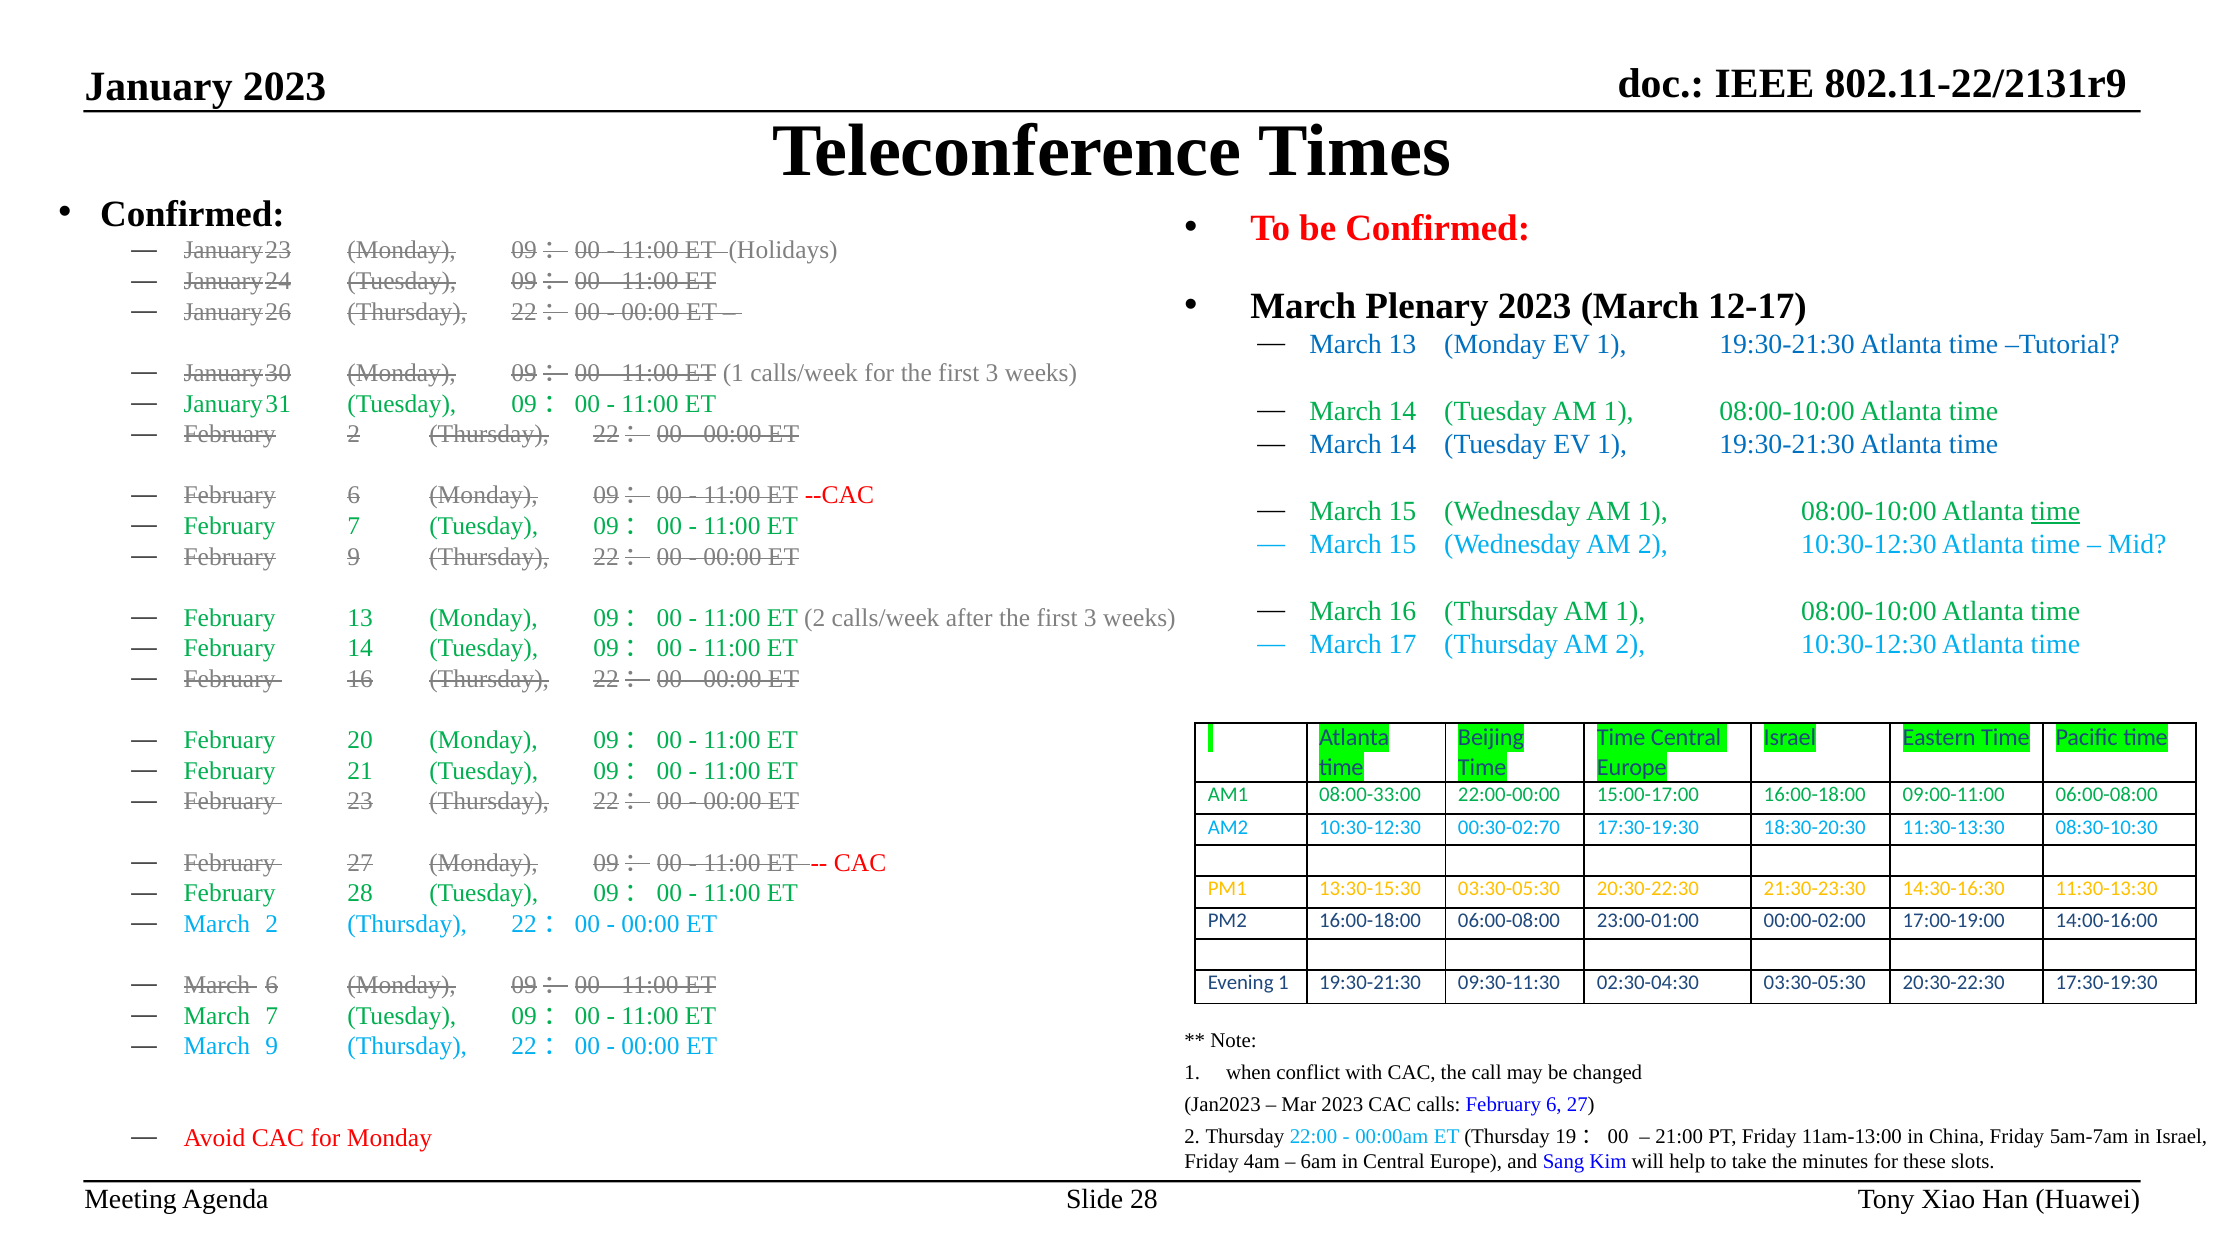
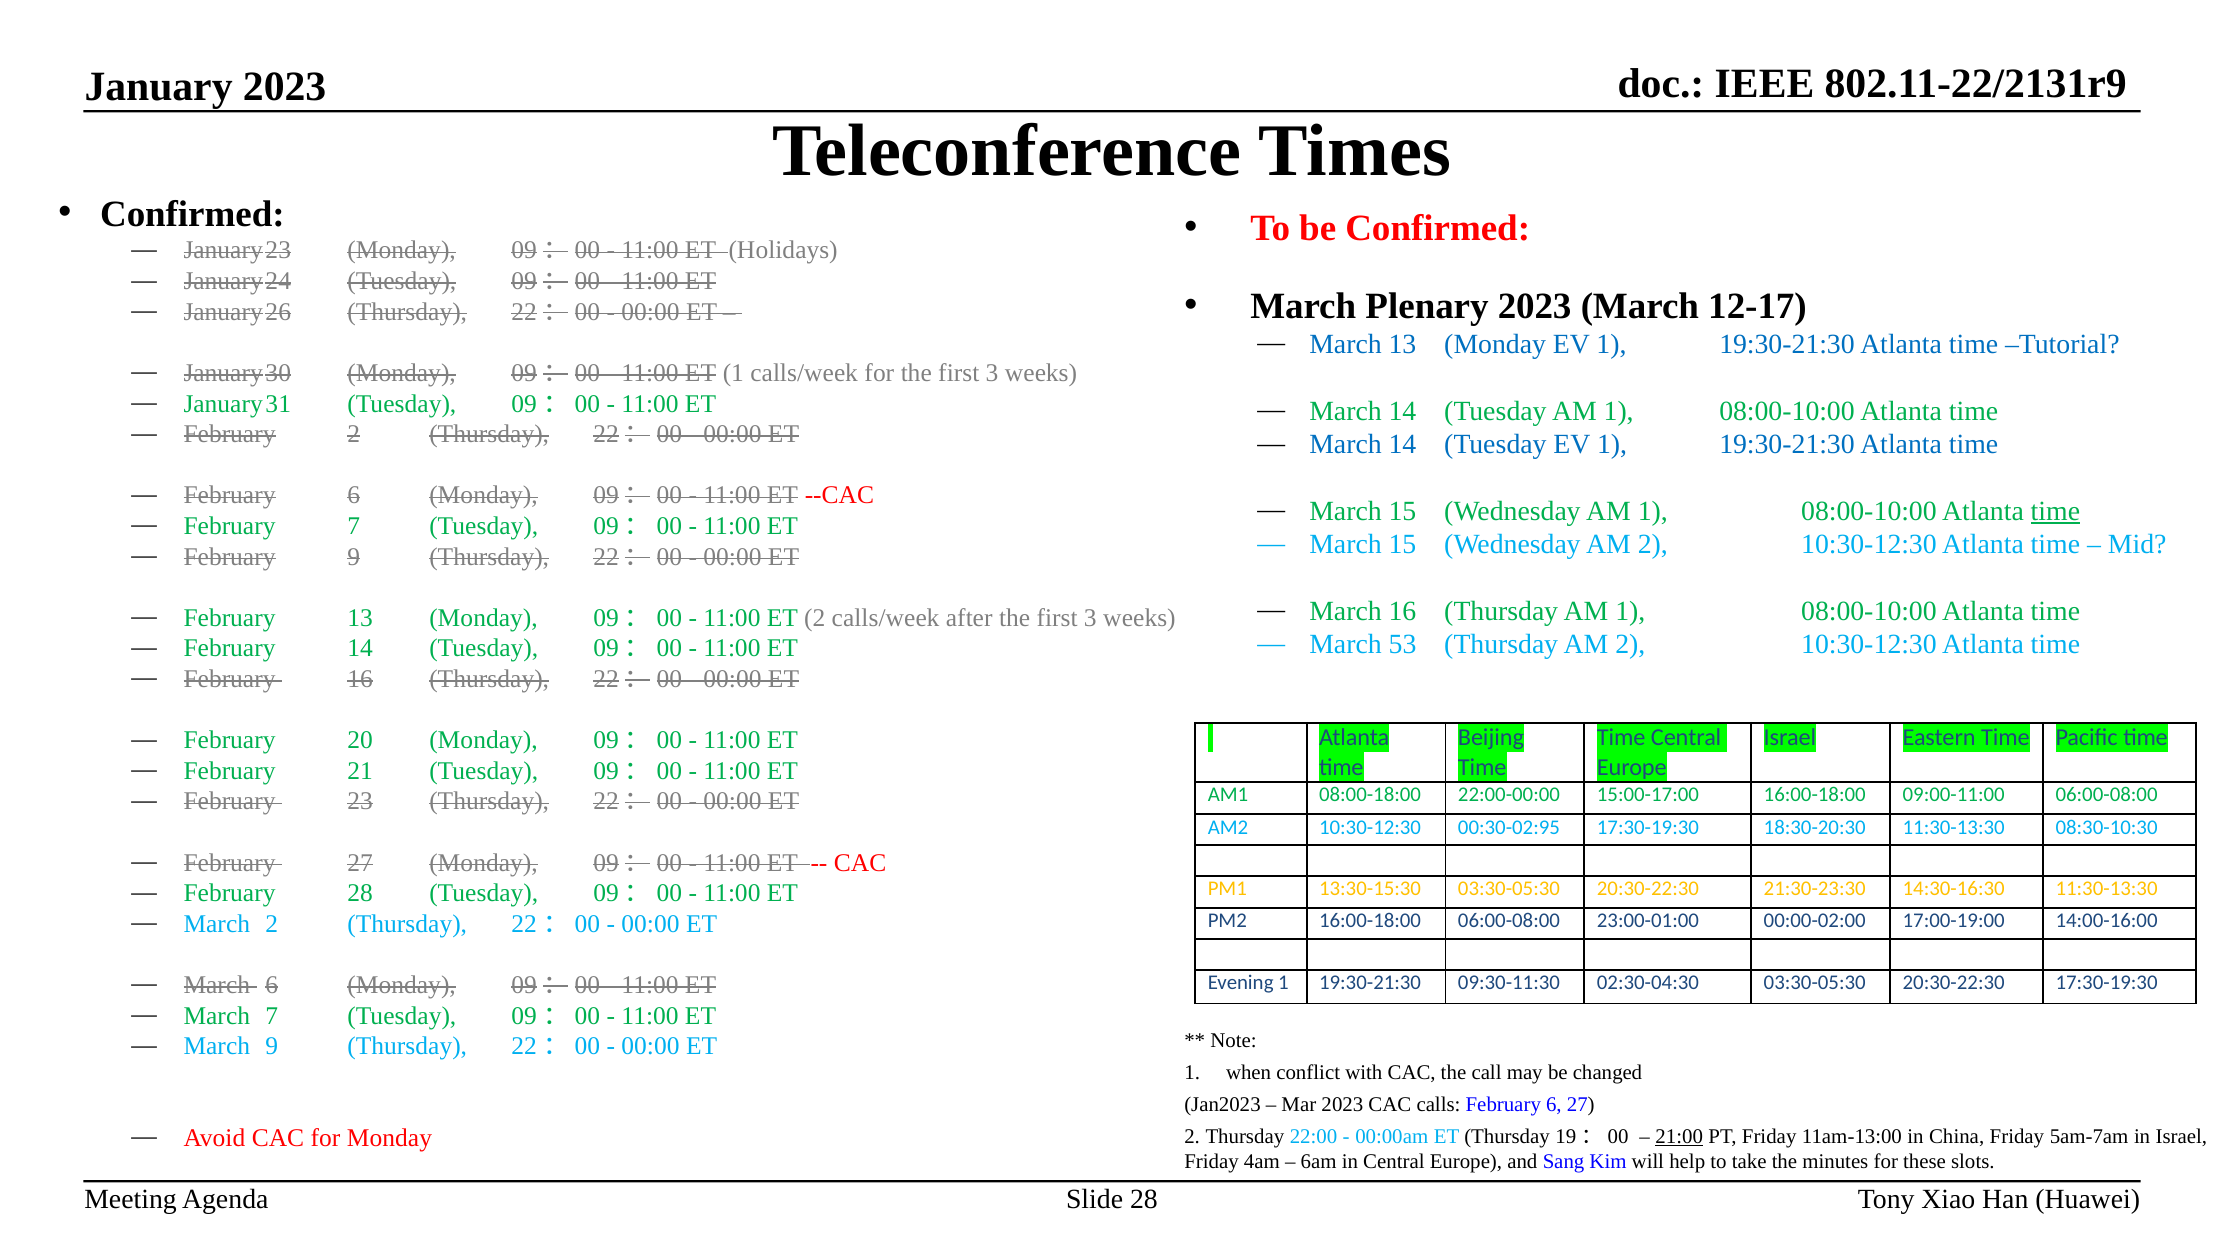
17: 17 -> 53 (1403, 645)
08:00-33:00: 08:00-33:00 -> 08:00-18:00 (1370, 795)
00:30-02:70: 00:30-02:70 -> 00:30-02:95 (1509, 827)
21:00 underline: none -> present (1679, 1137)
